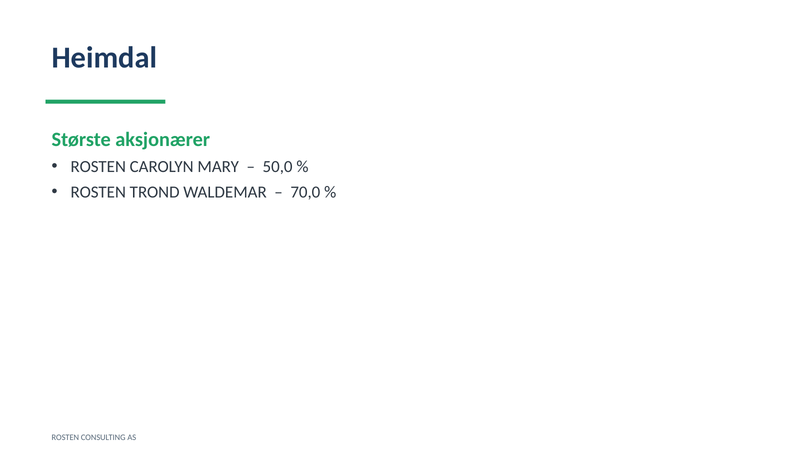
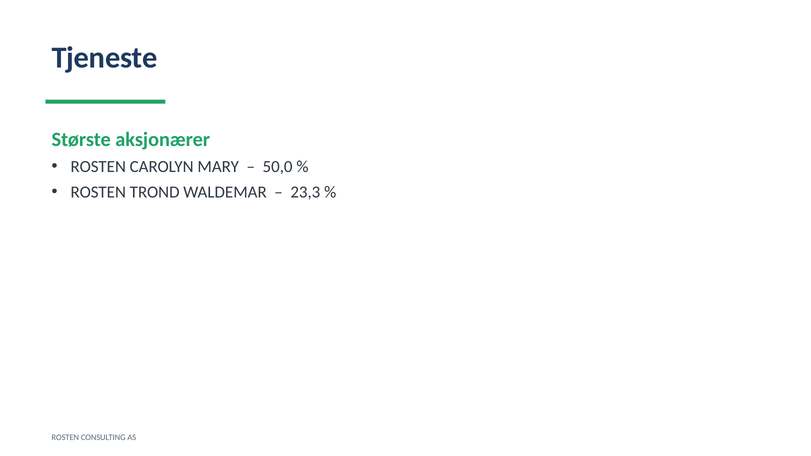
Heimdal: Heimdal -> Tjeneste (105, 58)
70,0: 70,0 -> 23,3 (305, 192)
